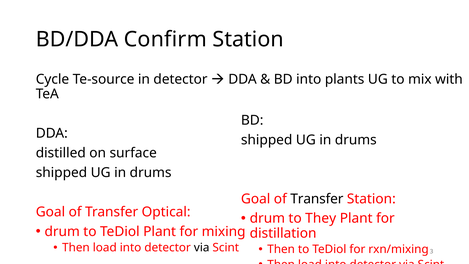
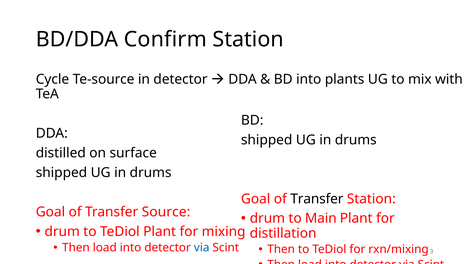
Optical: Optical -> Source (166, 212)
They: They -> Main (321, 218)
via colour: black -> blue (202, 248)
